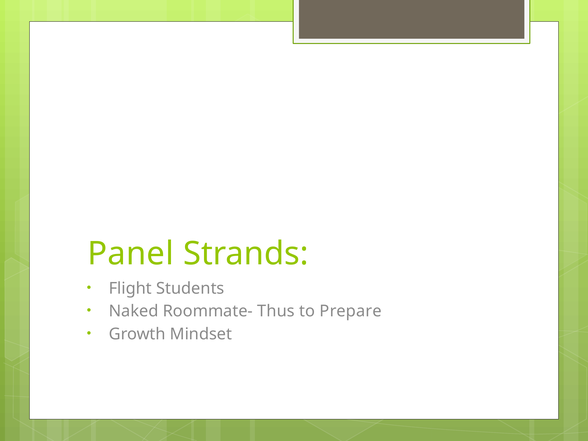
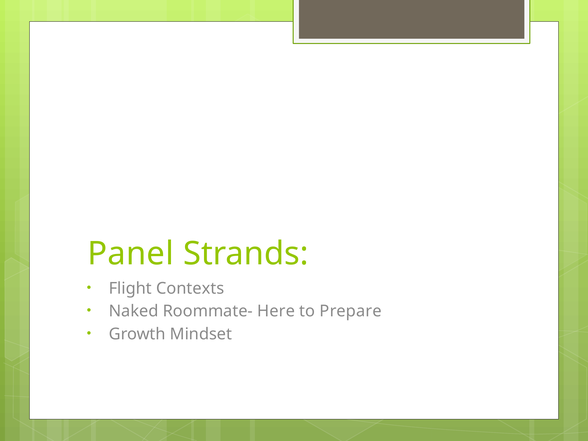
Students: Students -> Contexts (190, 288)
Thus: Thus -> Here (276, 311)
